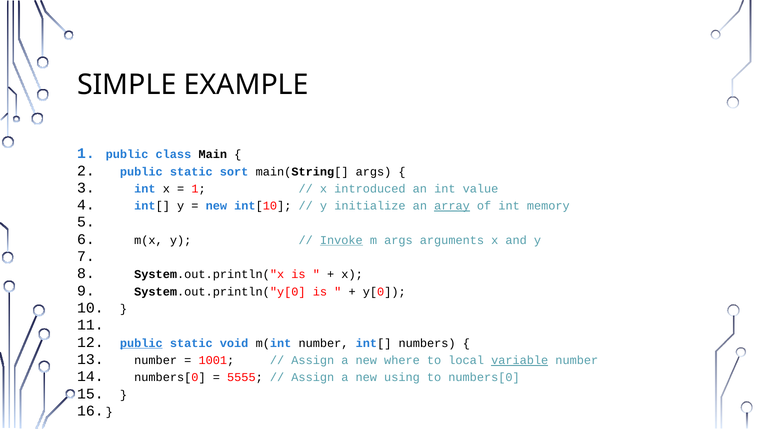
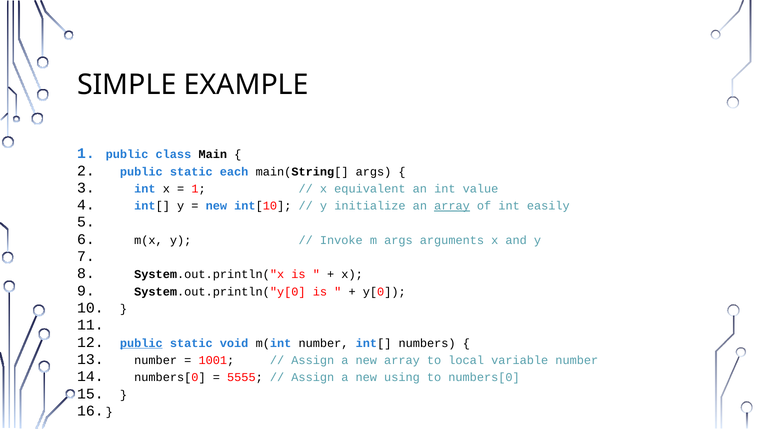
sort: sort -> each (234, 171)
introduced: introduced -> equivalent (370, 189)
memory: memory -> easily (548, 206)
Invoke underline: present -> none (341, 240)
new where: where -> array (402, 360)
variable underline: present -> none (520, 360)
